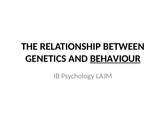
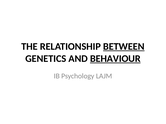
BETWEEN underline: none -> present (124, 47)
